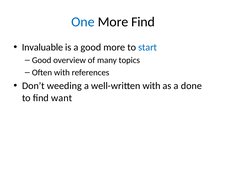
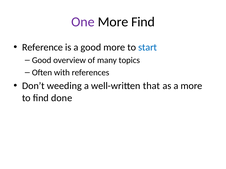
One colour: blue -> purple (83, 22)
Invaluable: Invaluable -> Reference (42, 47)
well-written with: with -> that (151, 86)
a done: done -> more (191, 86)
want: want -> done (62, 98)
